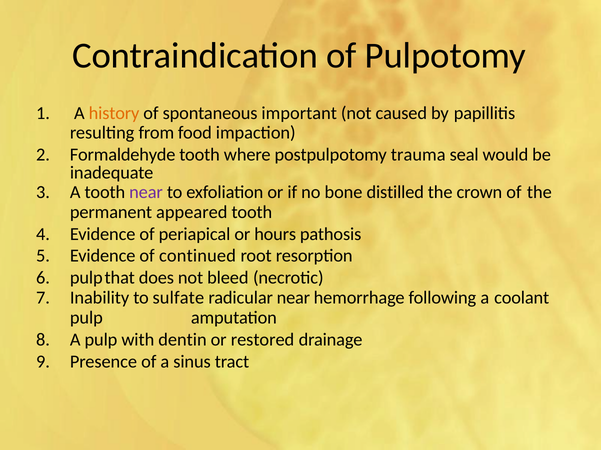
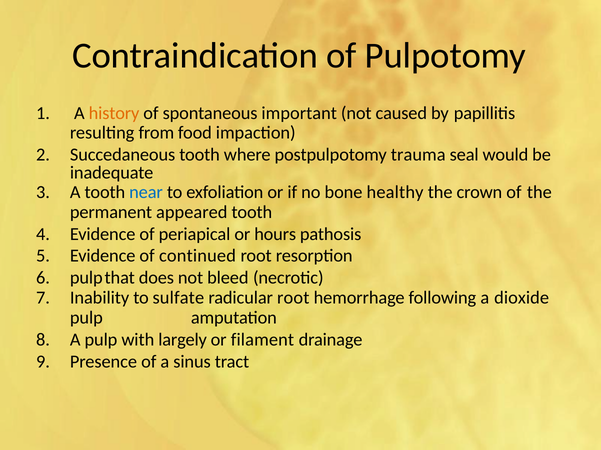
Formaldehyde: Formaldehyde -> Succedaneous (123, 155)
near colour: purple -> blue (146, 192)
distilled: distilled -> healthy (395, 192)
radicular near: near -> root (293, 298)
coolant: coolant -> dioxide (522, 298)
dentin: dentin -> largely (183, 340)
restored: restored -> filament (262, 340)
